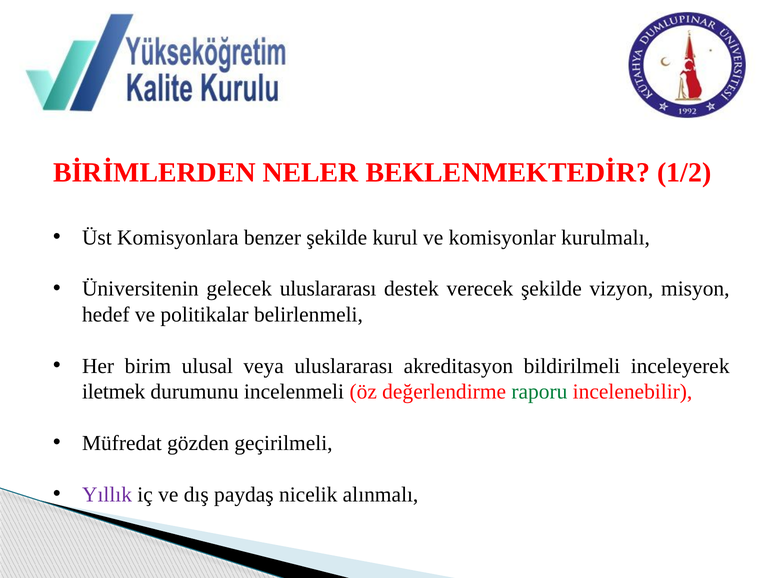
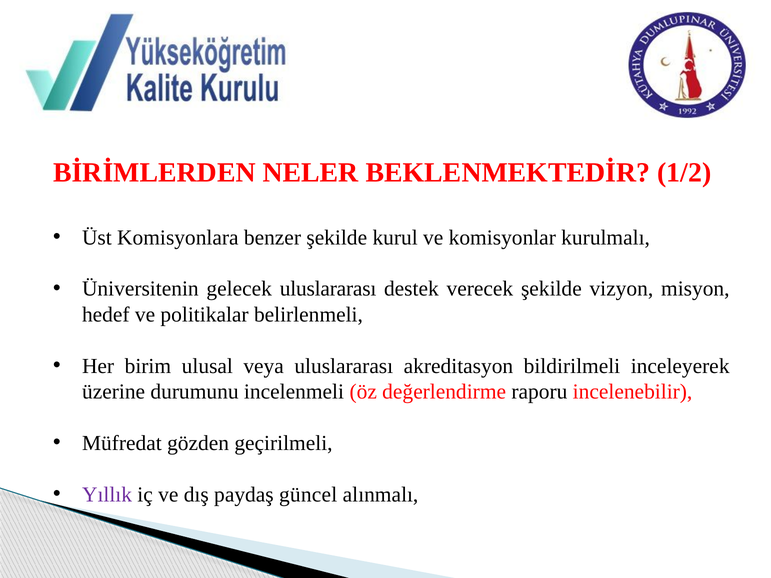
iletmek: iletmek -> üzerine (114, 392)
raporu colour: green -> black (539, 392)
nicelik: nicelik -> güncel (308, 495)
